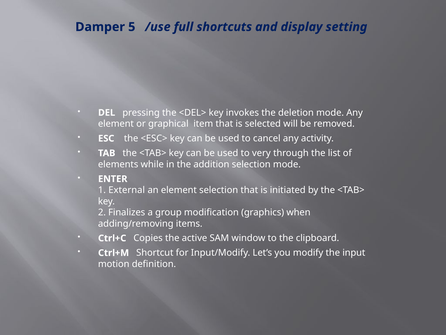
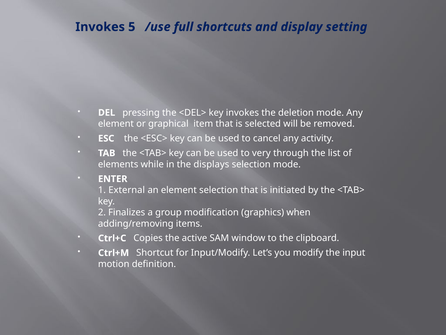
Damper: Damper -> Invokes (100, 27)
addition: addition -> displays (211, 164)
